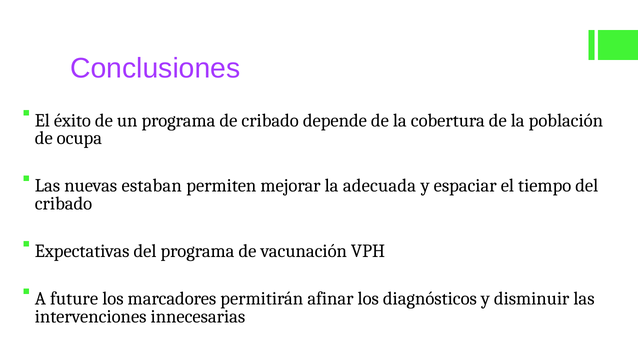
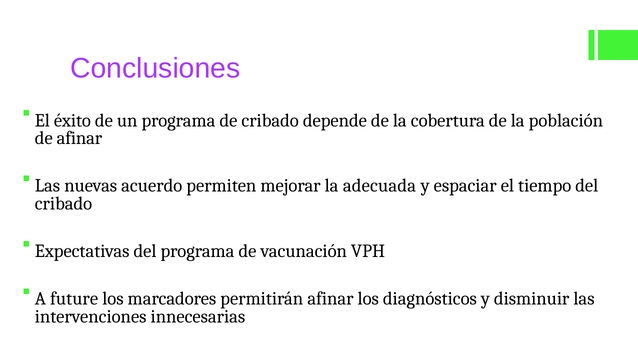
de ocupa: ocupa -> afinar (79, 138)
estaban: estaban -> acuerdo (152, 186)
